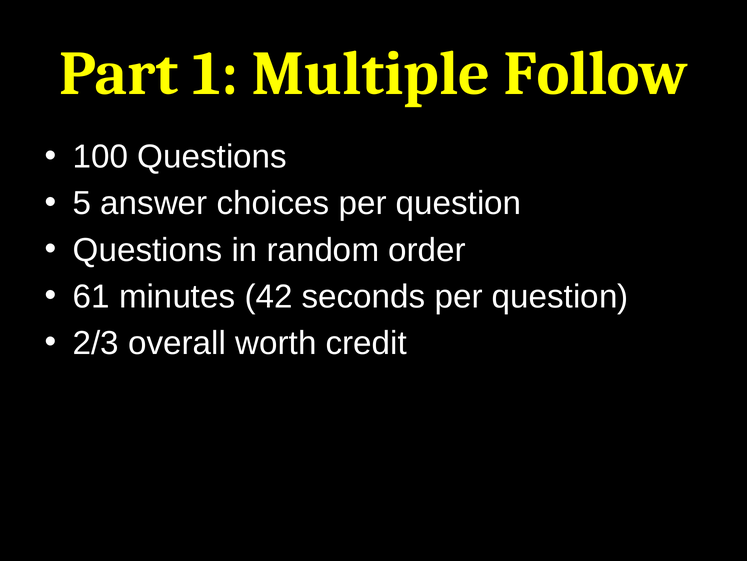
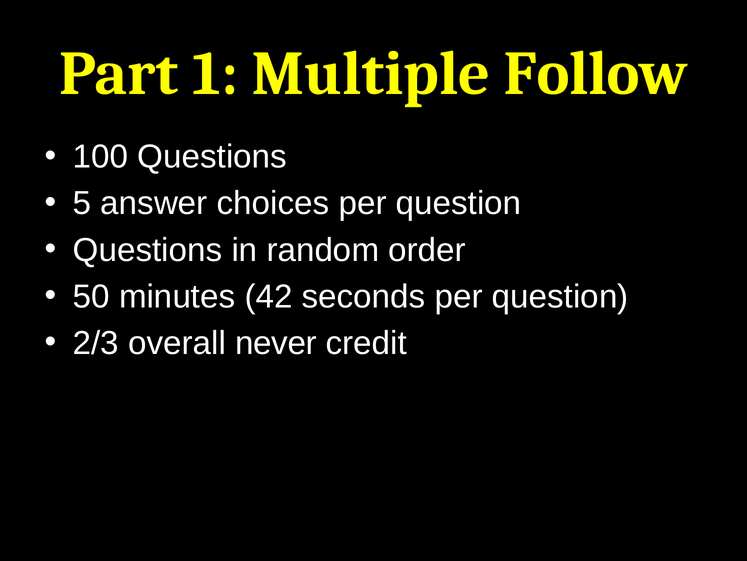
61: 61 -> 50 (91, 296)
worth: worth -> never (276, 343)
